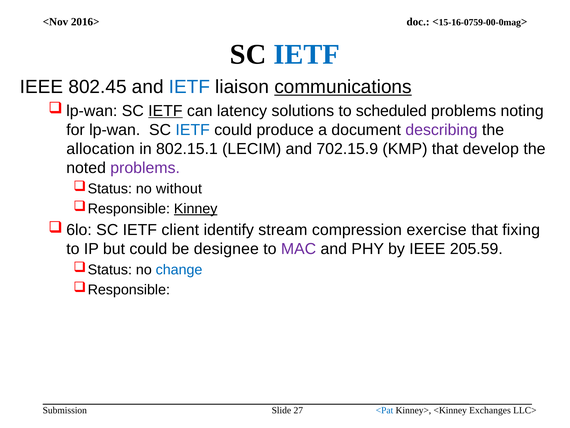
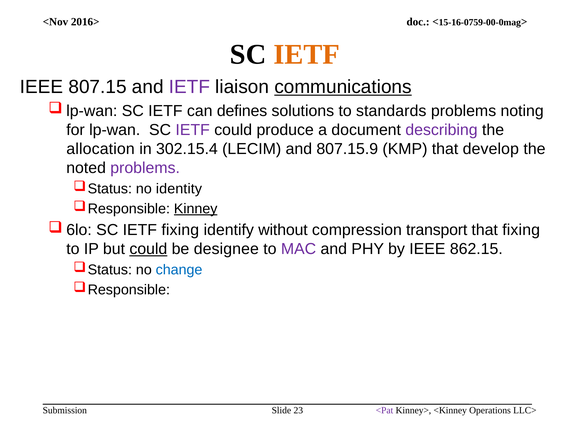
IETF colour: blue -> orange (307, 54)
802.45: 802.45 -> 807.15 (98, 87)
IETF colour: blue -> purple (189, 87)
IETF underline: present -> none (165, 111)
latency: latency -> defines (242, 111)
scheduled: scheduled -> standards (391, 111)
IETF colour: blue -> purple (193, 130)
802.15.1: 802.15.1 -> 302.15.4 (187, 149)
702.15.9: 702.15.9 -> 807.15.9 (347, 149)
without: without -> identity (179, 189)
IETF client: client -> fixing (180, 230)
stream: stream -> without (283, 230)
exercise: exercise -> transport (437, 230)
could underline: none -> present (148, 249)
205.59: 205.59 -> 862.15 (476, 249)
27: 27 -> 23 (298, 410)
<Pat colour: blue -> purple (385, 410)
Exchanges: Exchanges -> Operations (490, 410)
